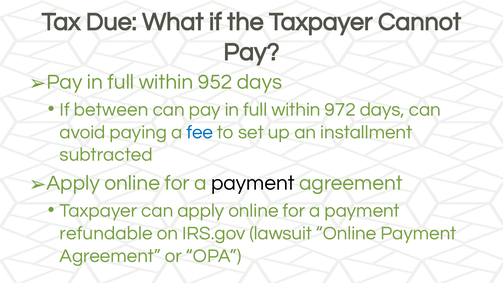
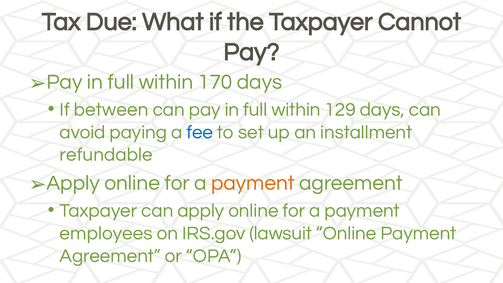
952: 952 -> 170 (215, 82)
972: 972 -> 129 (340, 109)
subtracted: subtracted -> refundable (106, 155)
payment colour: black -> orange (253, 183)
refundable: refundable -> employees (106, 233)
